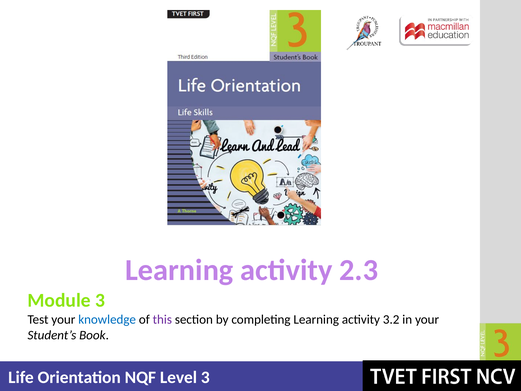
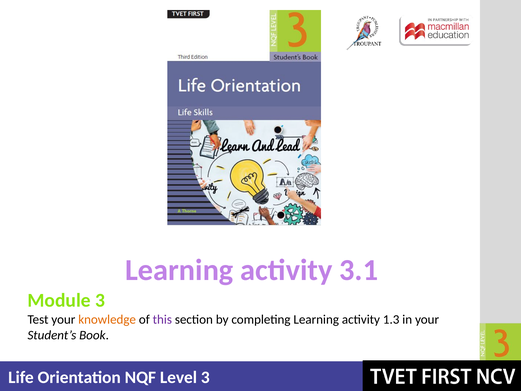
2.3: 2.3 -> 3.1 (359, 270)
knowledge colour: blue -> orange (107, 319)
3.2: 3.2 -> 1.3 (391, 319)
